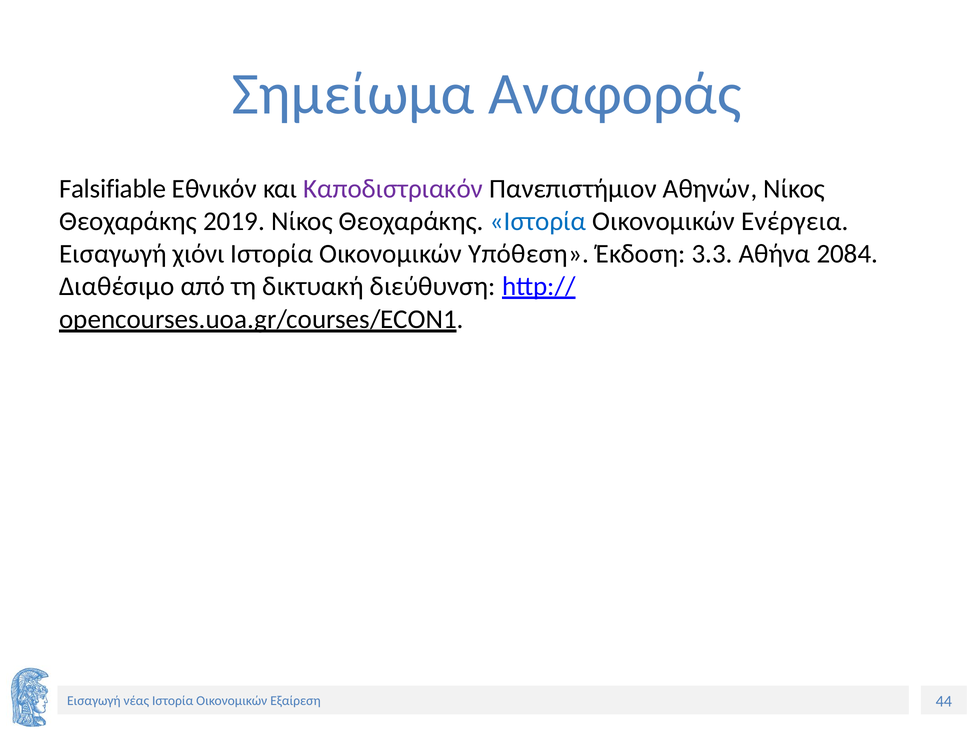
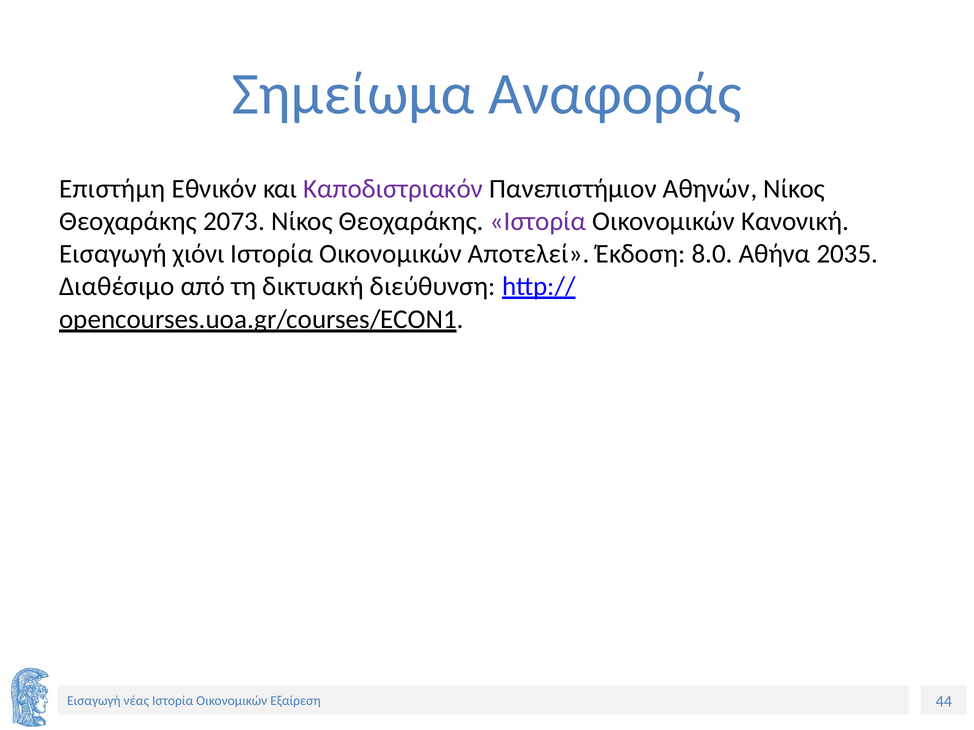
Falsifiable: Falsifiable -> Επιστήμη (112, 189)
2019: 2019 -> 2073 (234, 221)
Ιστορία colour: blue -> purple (538, 221)
Ενέργεια: Ενέργεια -> Κανονική (795, 221)
Υπόθεση: Υπόθεση -> Αποτελεί (529, 254)
3.3: 3.3 -> 8.0 (712, 254)
2084: 2084 -> 2035 (847, 254)
